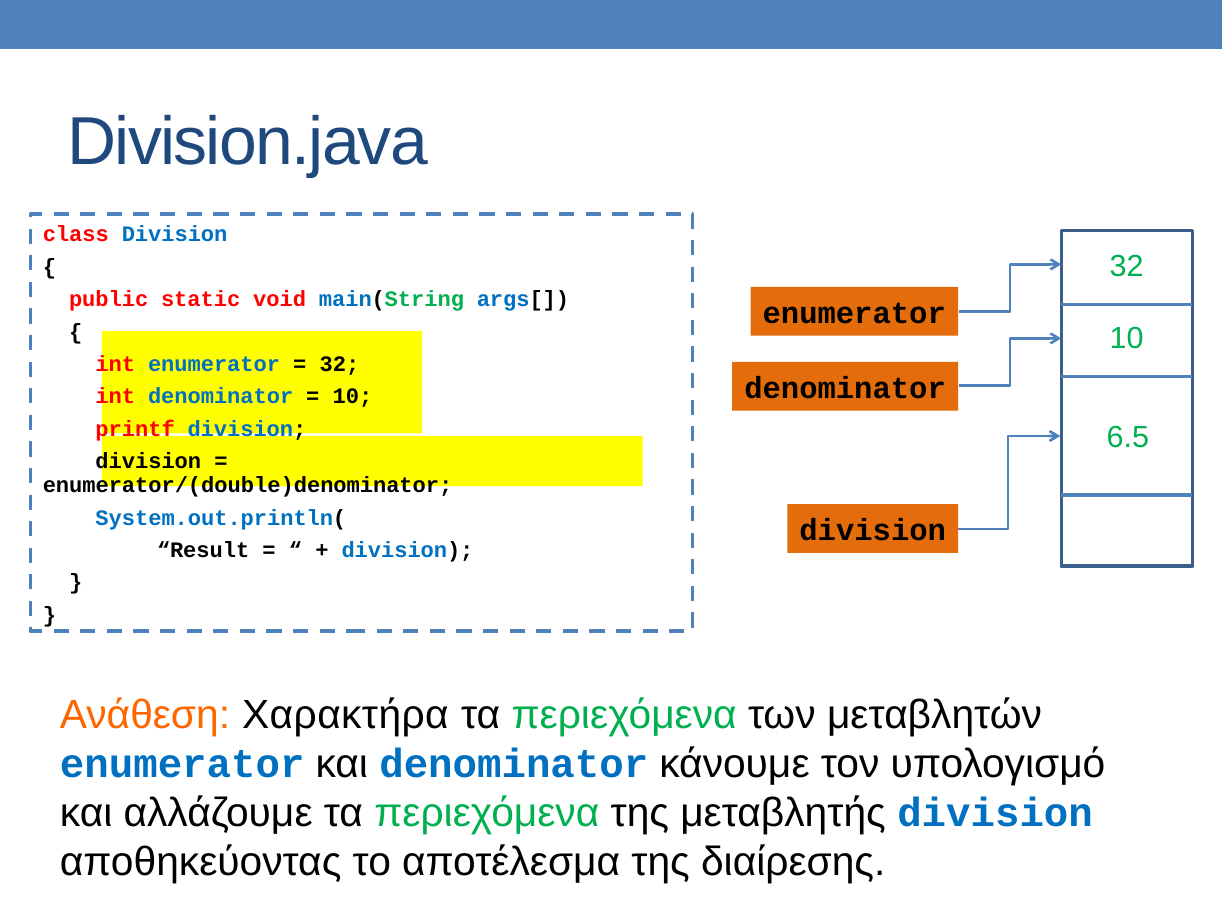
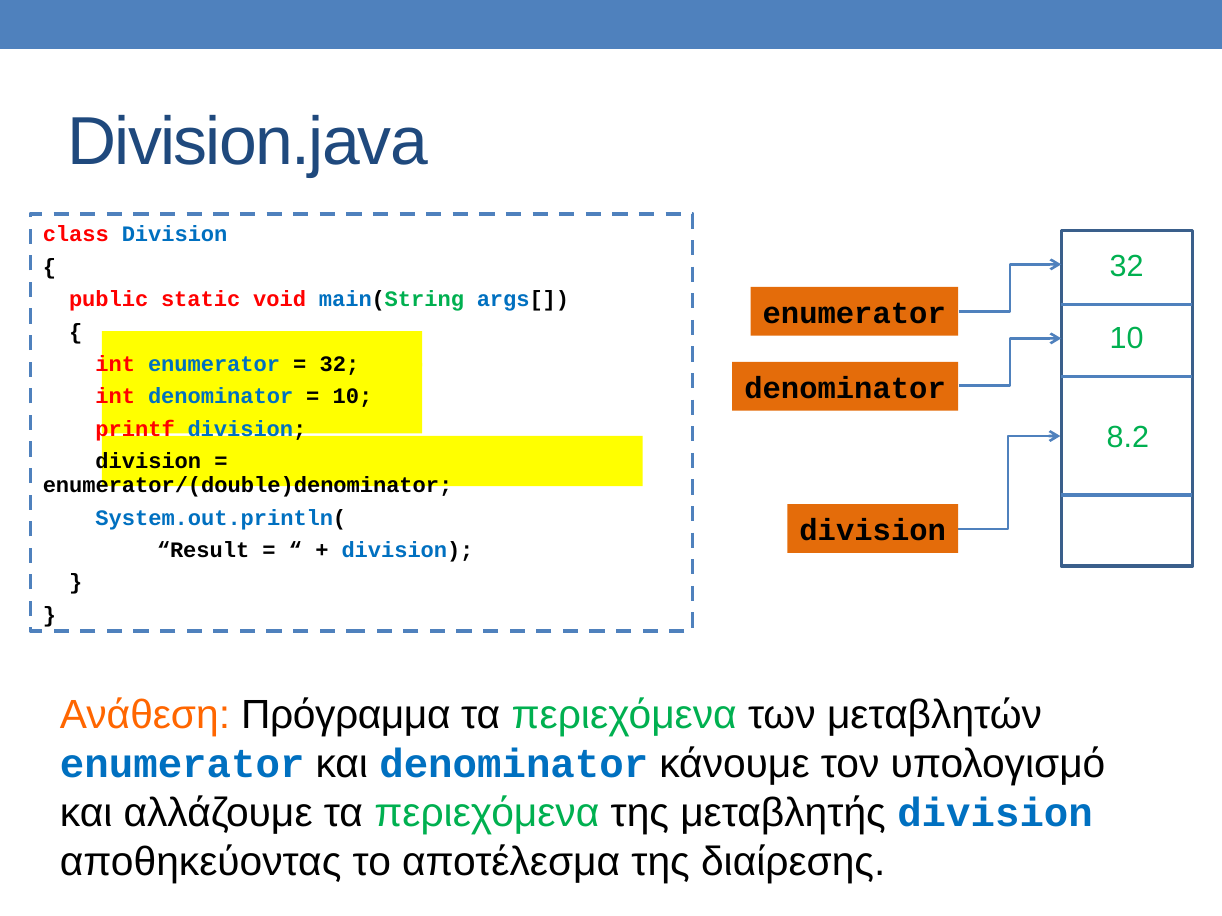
6.5: 6.5 -> 8.2 (1128, 438)
Χαρακτήρα: Χαρακτήρα -> Πρόγραμμα (346, 716)
